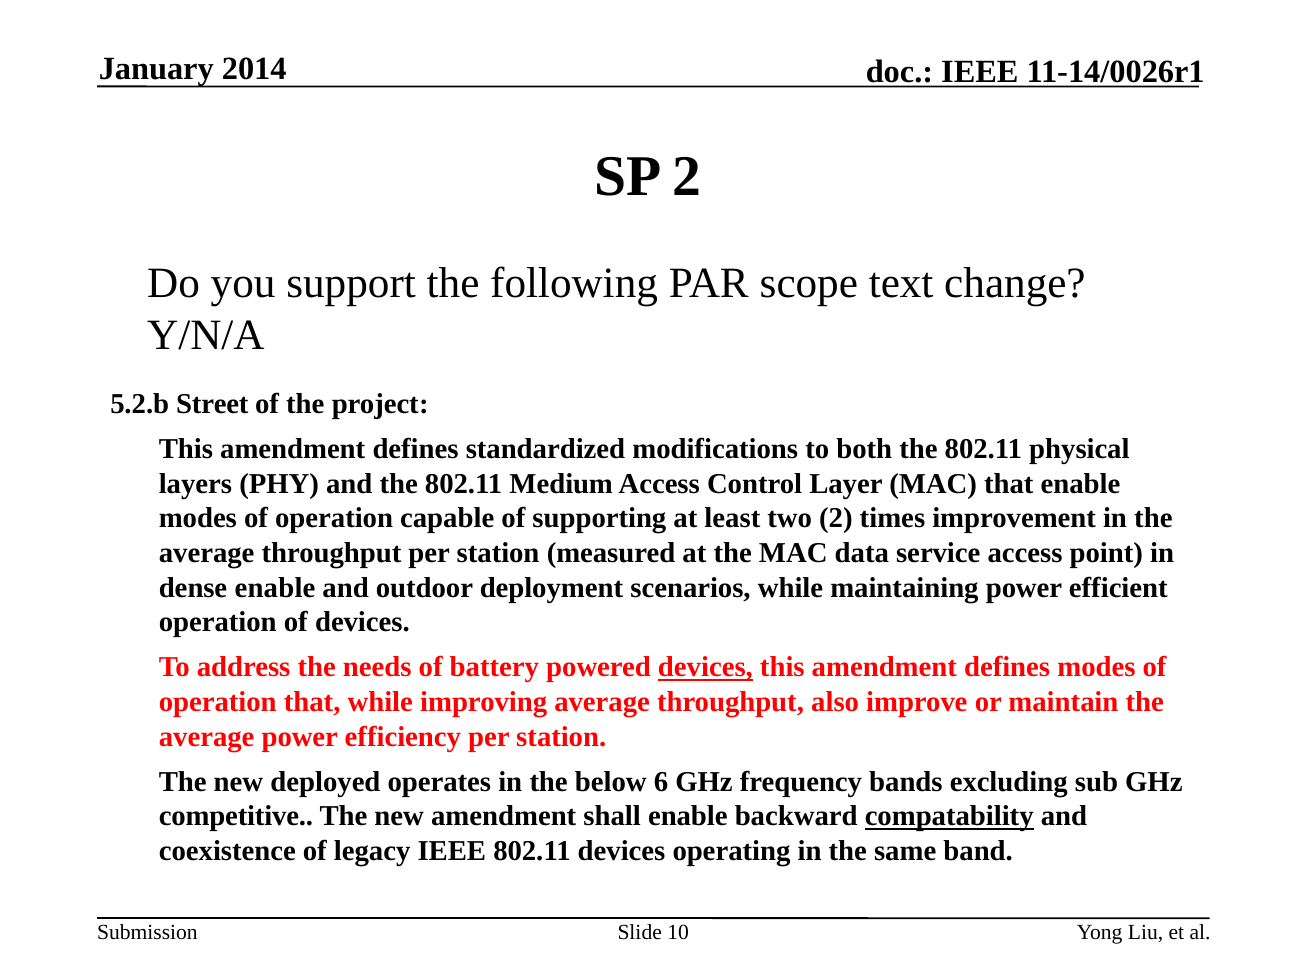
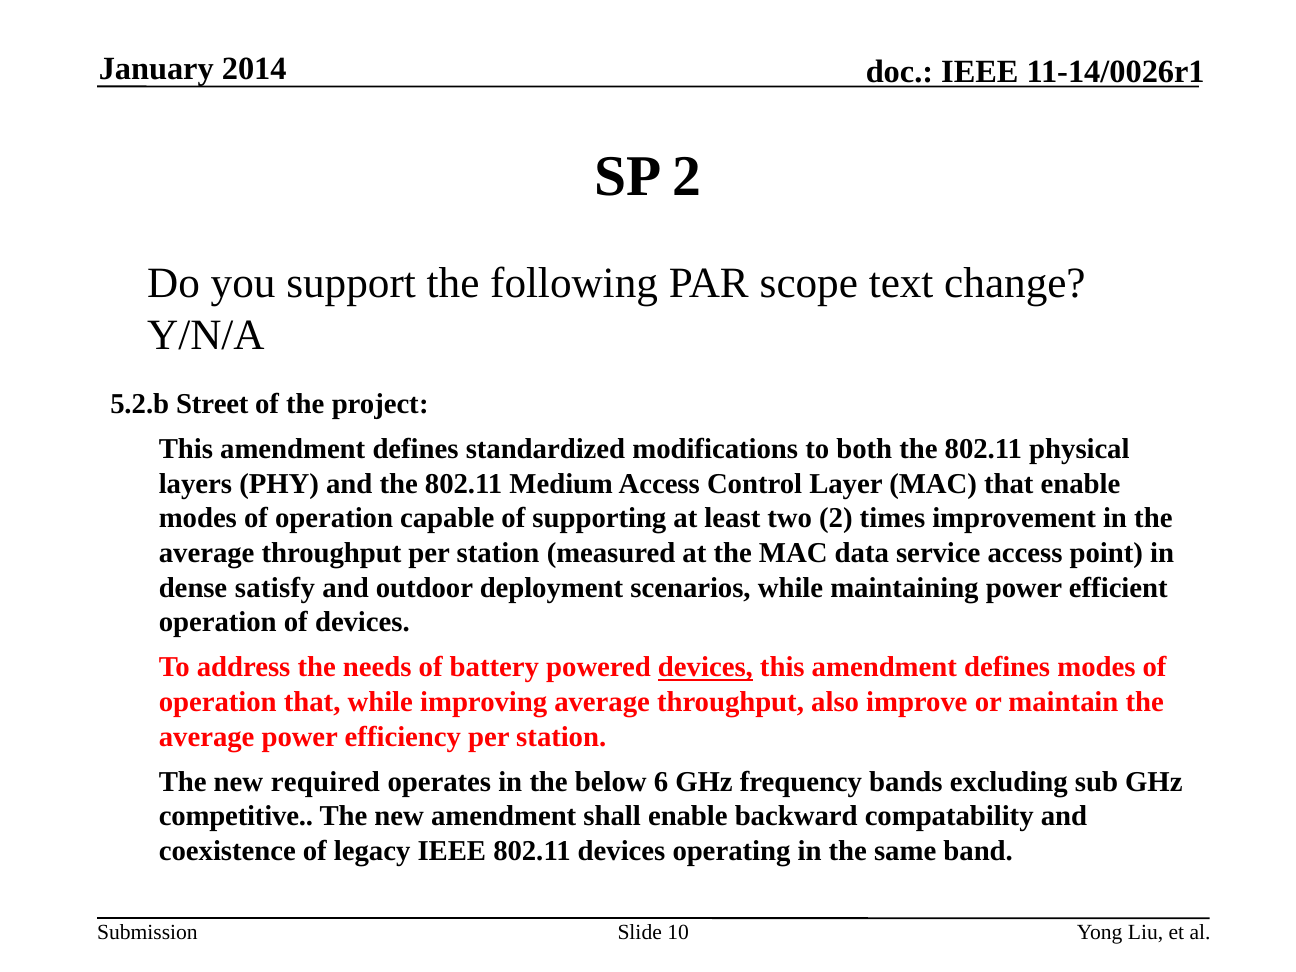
dense enable: enable -> satisfy (275, 588)
deployed: deployed -> required (325, 782)
compatability underline: present -> none (949, 816)
